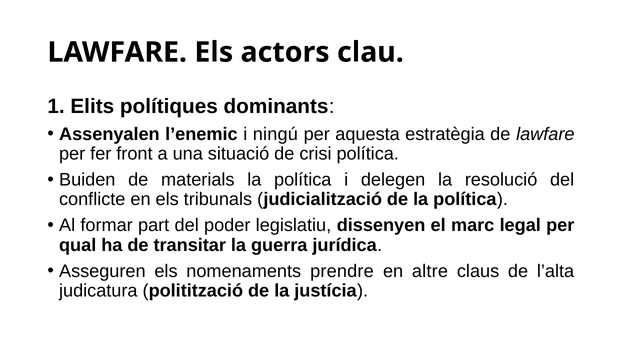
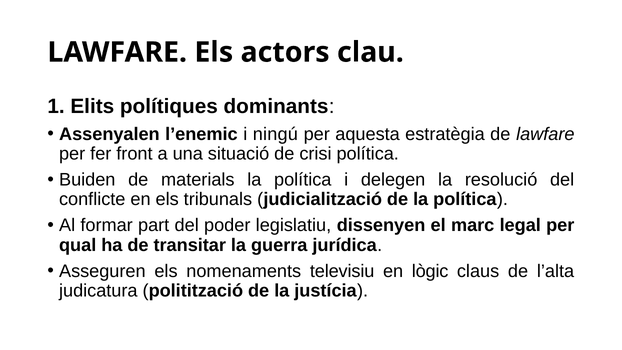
prendre: prendre -> televisiu (342, 271)
altre: altre -> lògic (430, 271)
